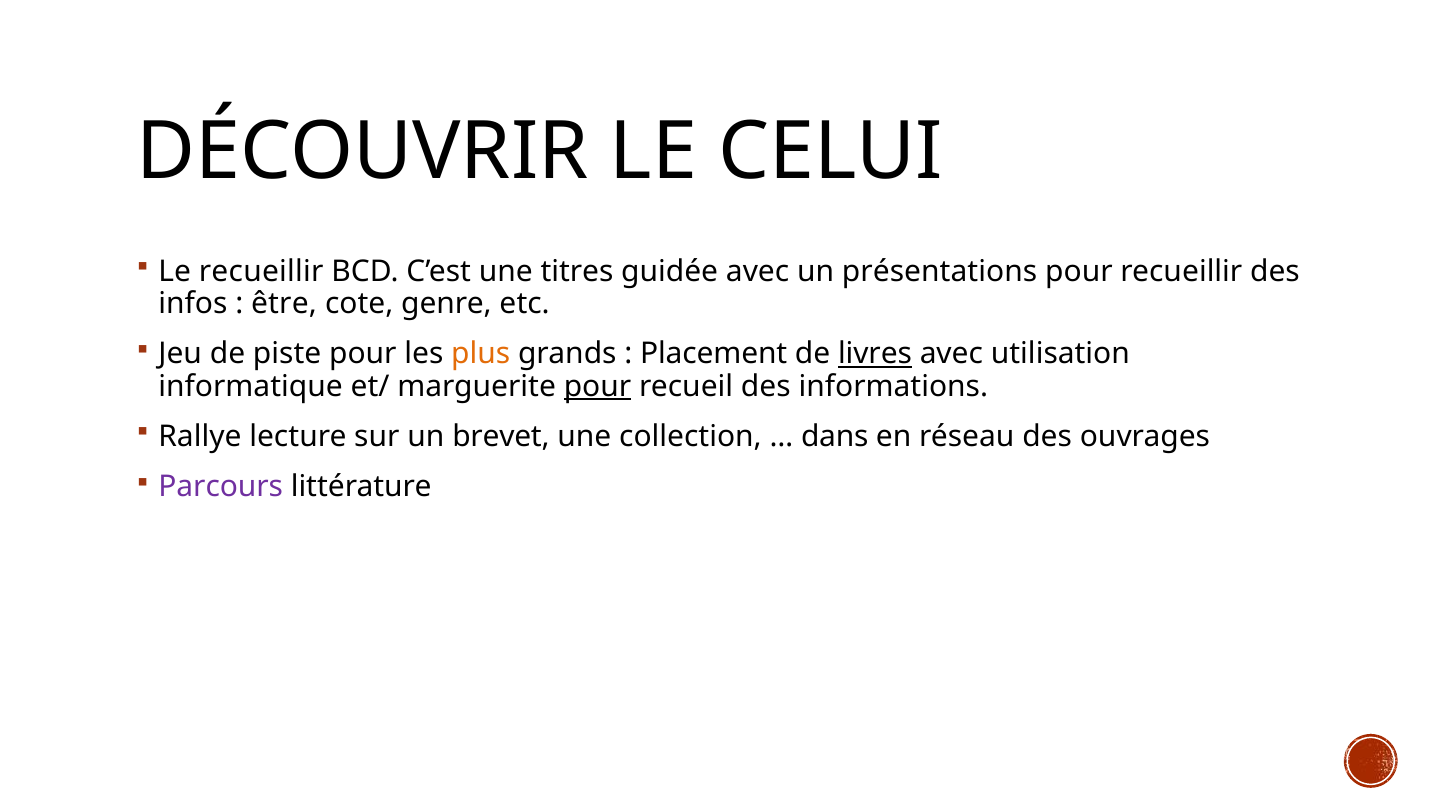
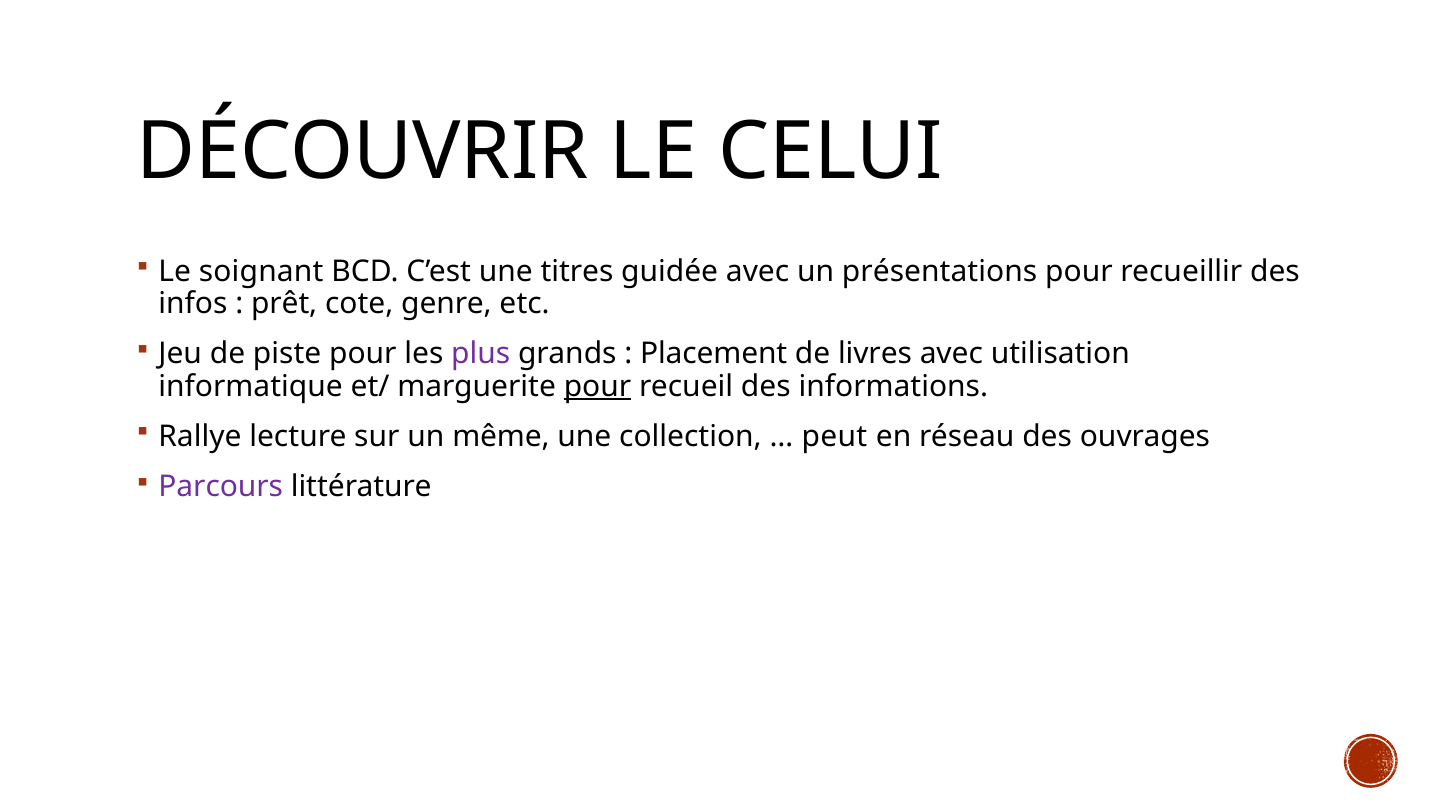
Le recueillir: recueillir -> soignant (261, 271)
être: être -> prêt (284, 304)
plus colour: orange -> purple (481, 354)
livres underline: present -> none (875, 354)
brevet: brevet -> même (501, 437)
dans: dans -> peut (834, 437)
